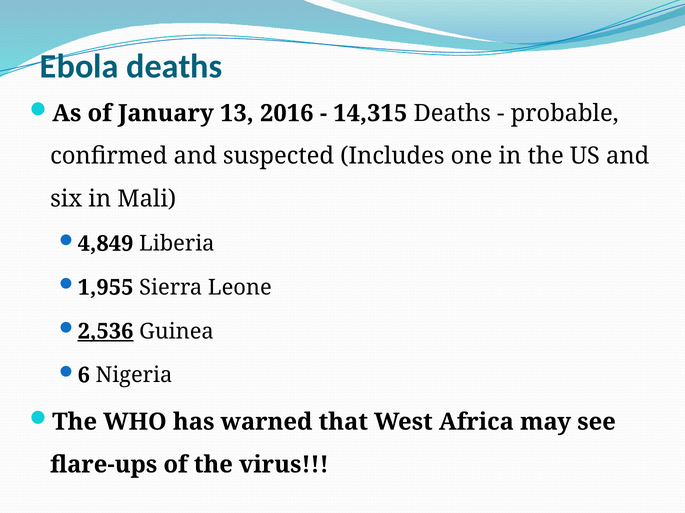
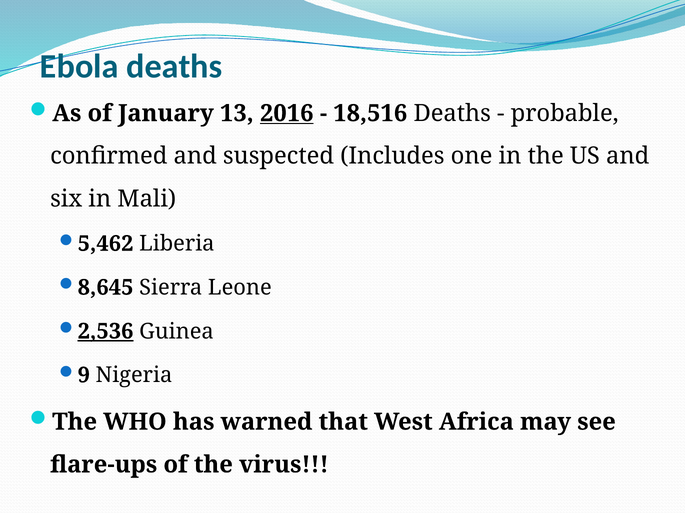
2016 underline: none -> present (287, 113)
14,315: 14,315 -> 18,516 (370, 113)
4,849: 4,849 -> 5,462 (106, 244)
1,955: 1,955 -> 8,645 (106, 288)
6: 6 -> 9 (84, 376)
